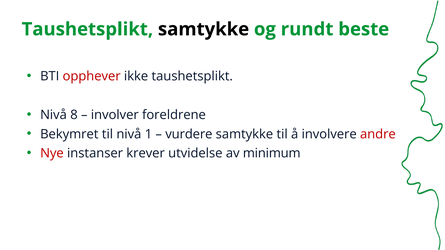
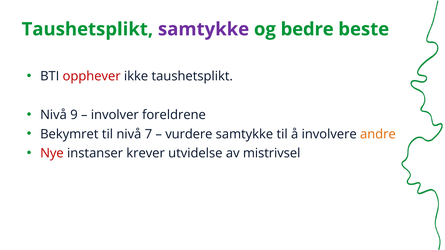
samtykke colour: black -> purple (204, 29)
rundt: rundt -> bedre (307, 29)
8: 8 -> 9 (74, 115)
1: 1 -> 7 (148, 134)
andre colour: red -> orange (378, 134)
minimum: minimum -> mistrivsel (272, 154)
